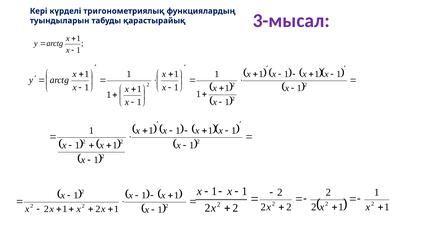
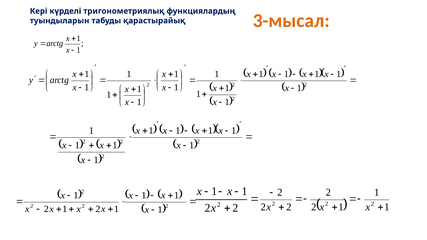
3-мысал colour: purple -> orange (291, 21)
